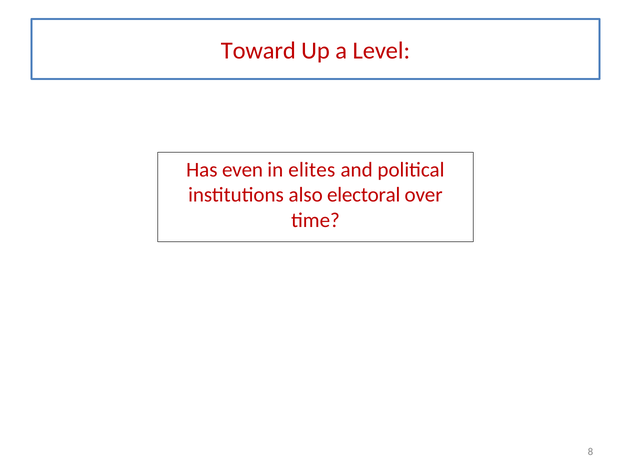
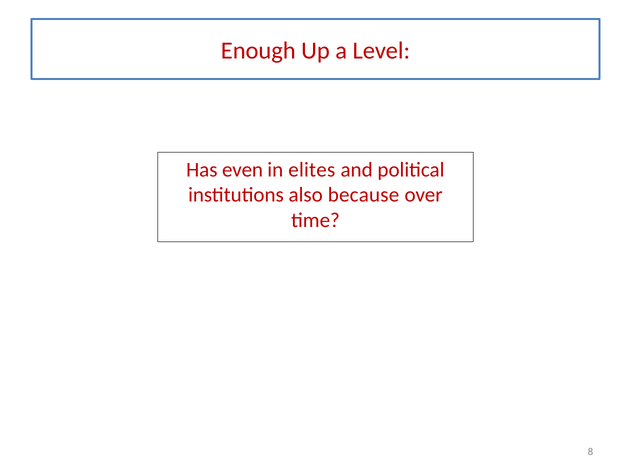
Toward: Toward -> Enough (258, 51)
electoral: electoral -> because (364, 195)
